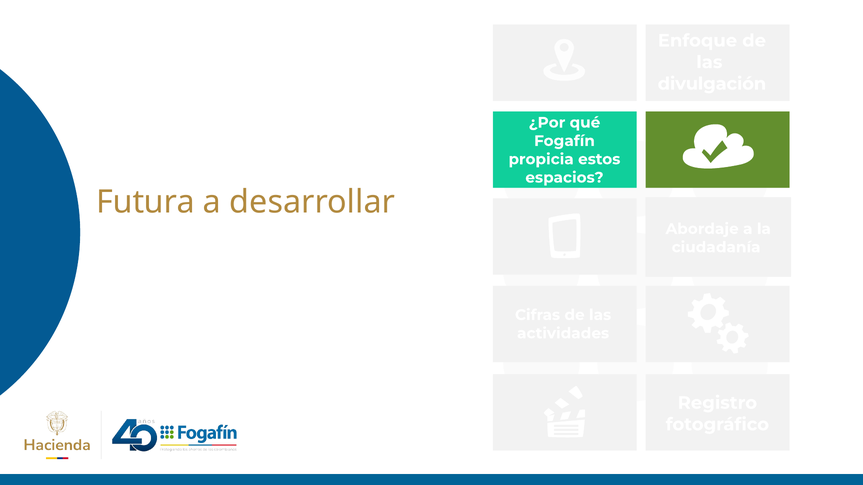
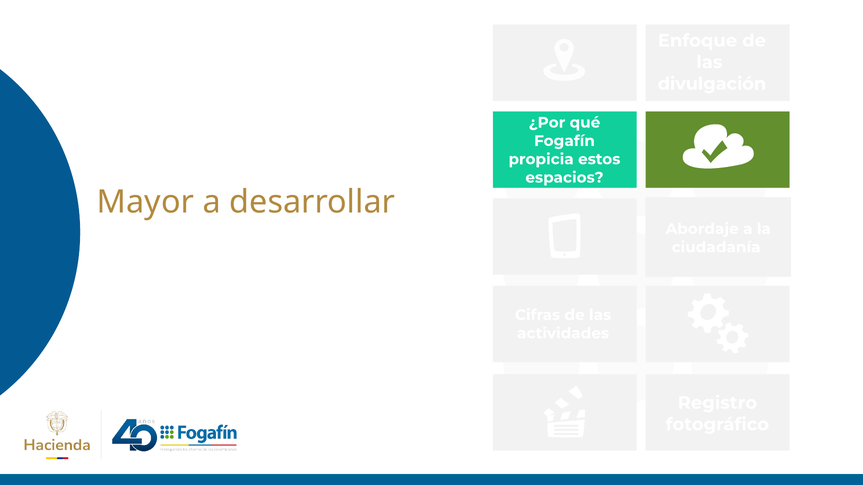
Futura: Futura -> Mayor (145, 202)
